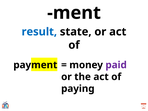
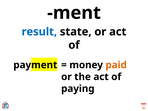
paid colour: purple -> orange (116, 65)
